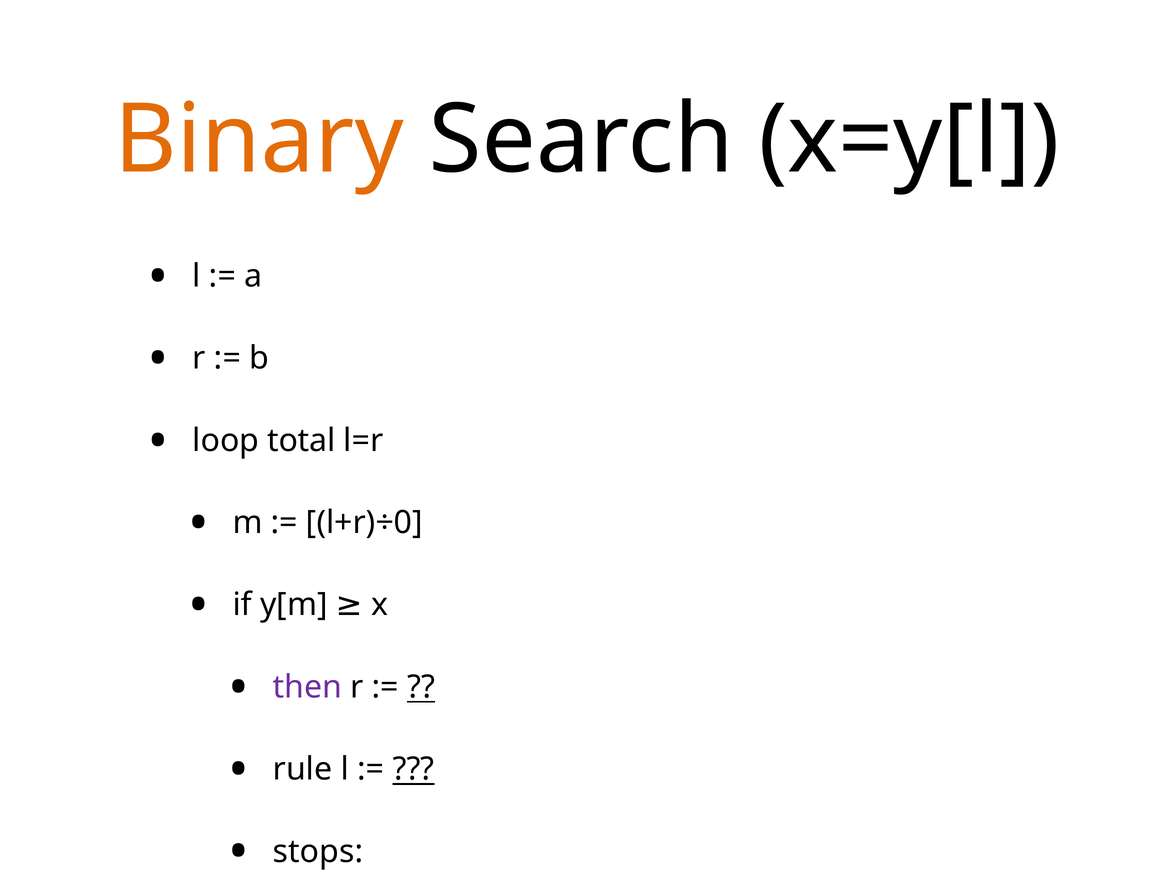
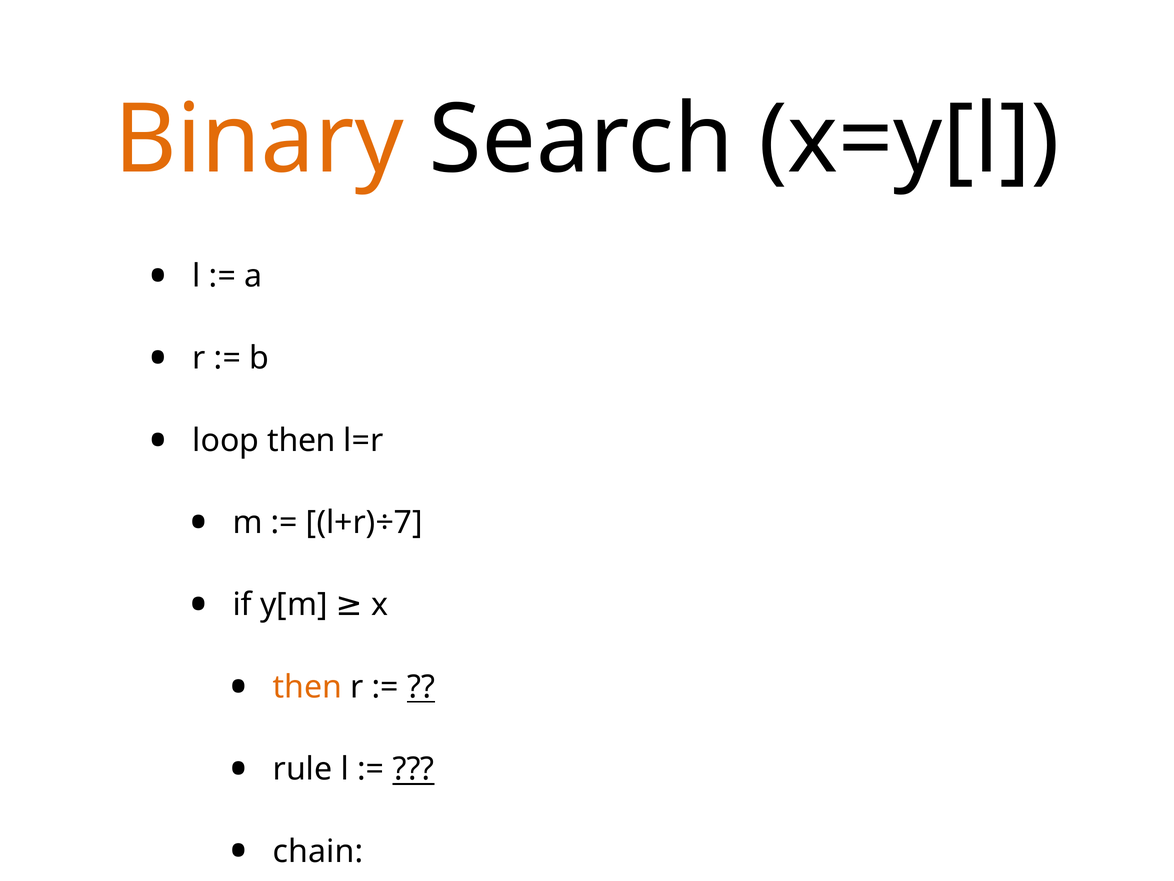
loop total: total -> then (301, 440)
l+r)÷0: l+r)÷0 -> l+r)÷7 (364, 522)
then colour: purple -> orange (307, 687)
stops: stops -> chain (318, 851)
